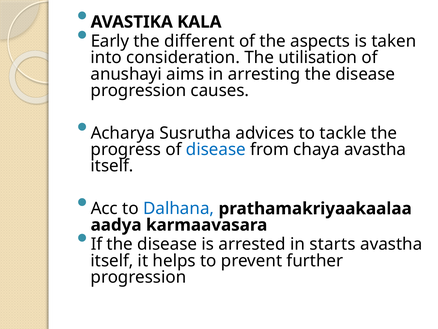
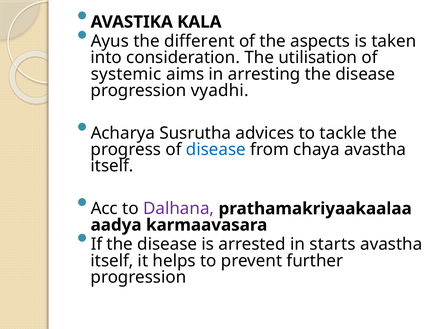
Early: Early -> Ayus (110, 41)
anushayi: anushayi -> systemic (126, 74)
causes: causes -> vyadhi (220, 90)
Dalhana colour: blue -> purple (179, 208)
